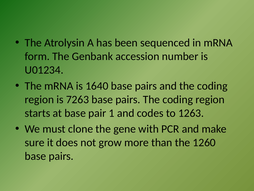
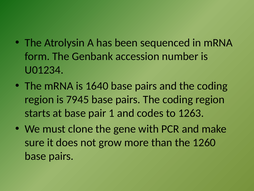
7263: 7263 -> 7945 (77, 99)
